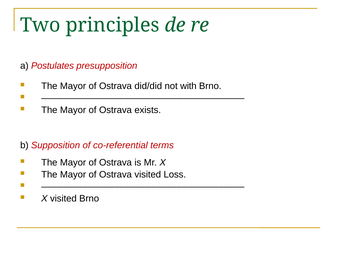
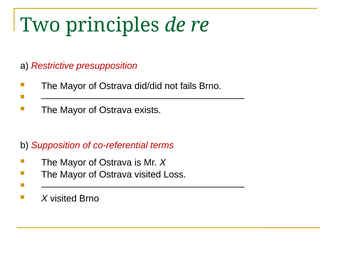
Postulates: Postulates -> Restrictive (53, 66)
with: with -> fails (188, 86)
